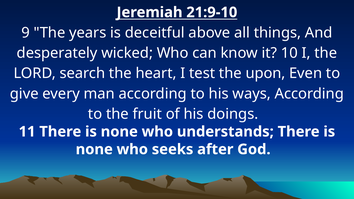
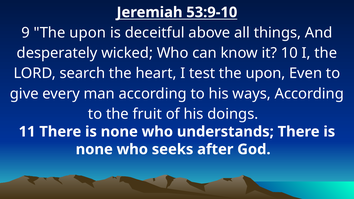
21:9-10: 21:9-10 -> 53:9-10 (212, 12)
9 The years: years -> upon (88, 33)
